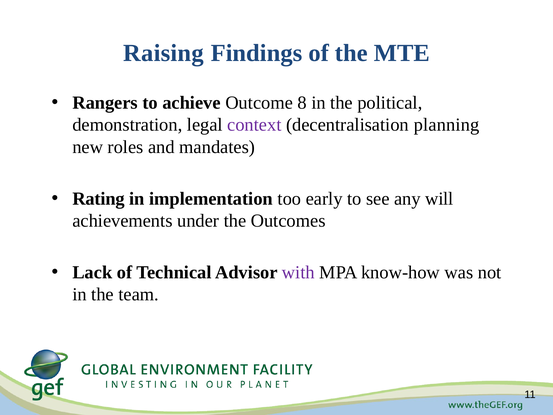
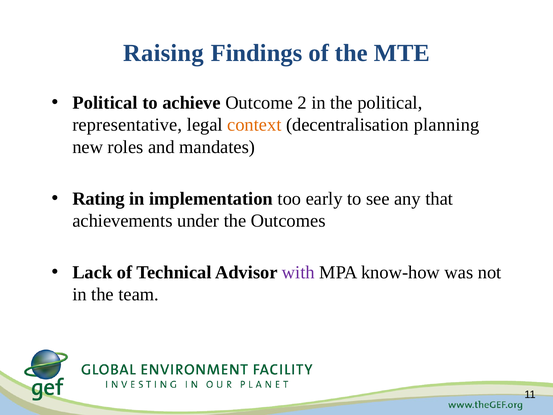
Rangers: Rangers -> Political (105, 103)
8: 8 -> 2 (302, 103)
demonstration: demonstration -> representative (127, 125)
context colour: purple -> orange (254, 125)
will: will -> that (439, 199)
